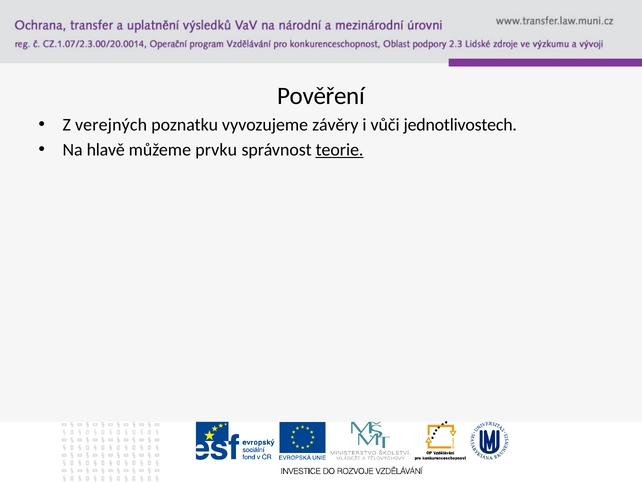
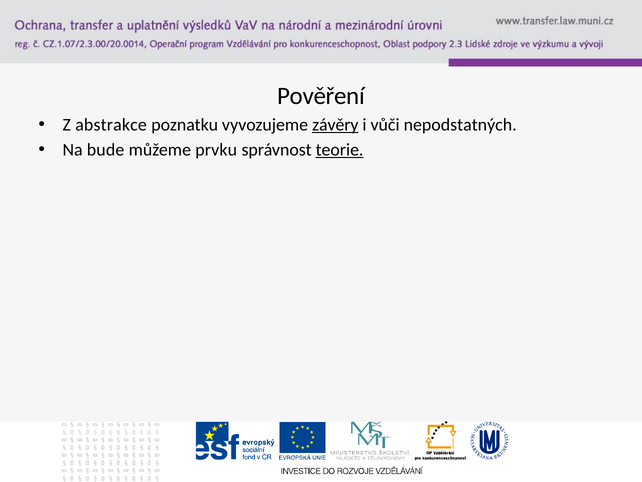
verejných: verejných -> abstrakce (111, 125)
závěry underline: none -> present (335, 125)
jednotlivostech: jednotlivostech -> nepodstatných (460, 125)
hlavě: hlavě -> bude (106, 150)
